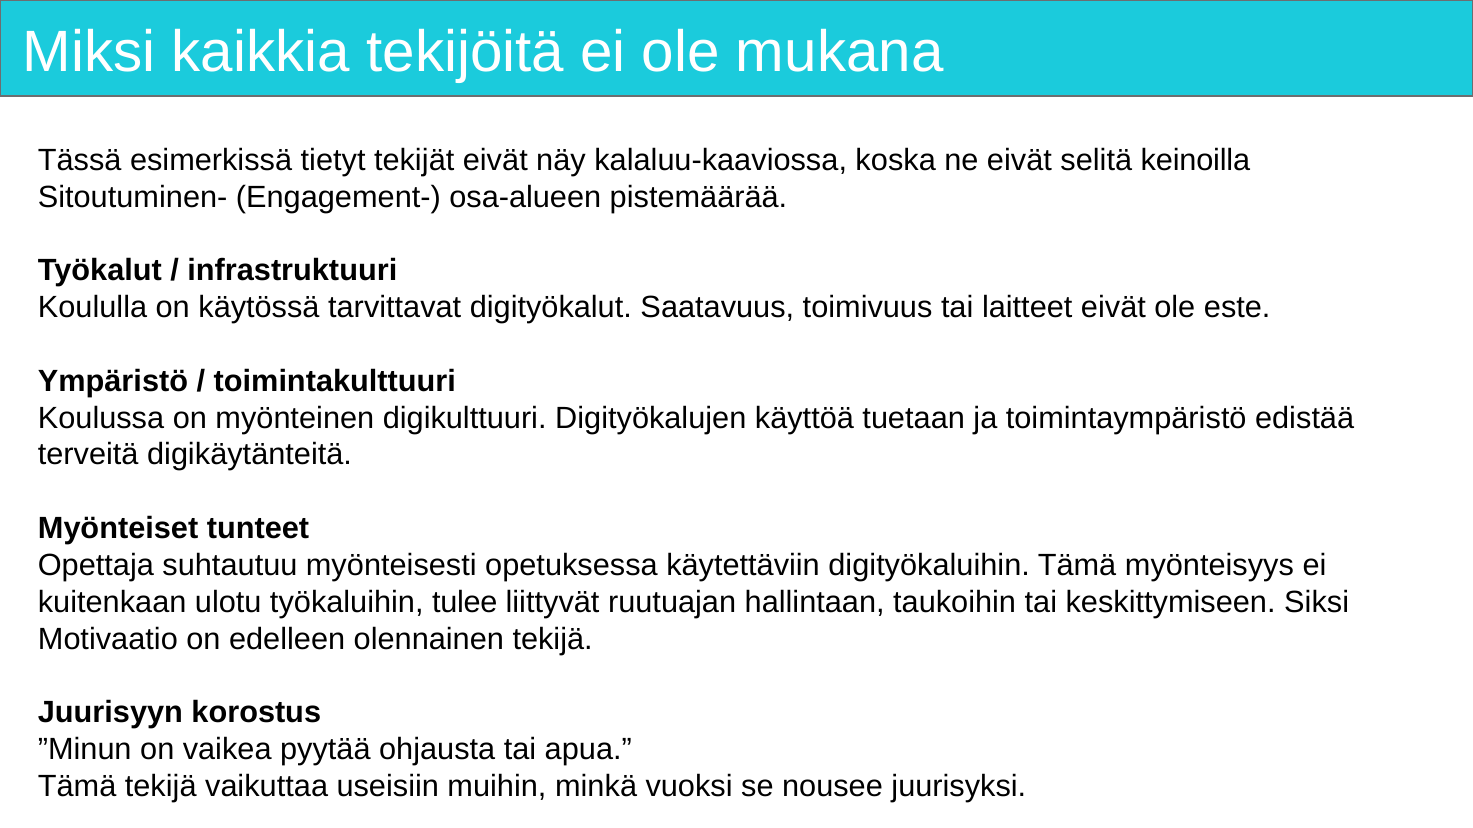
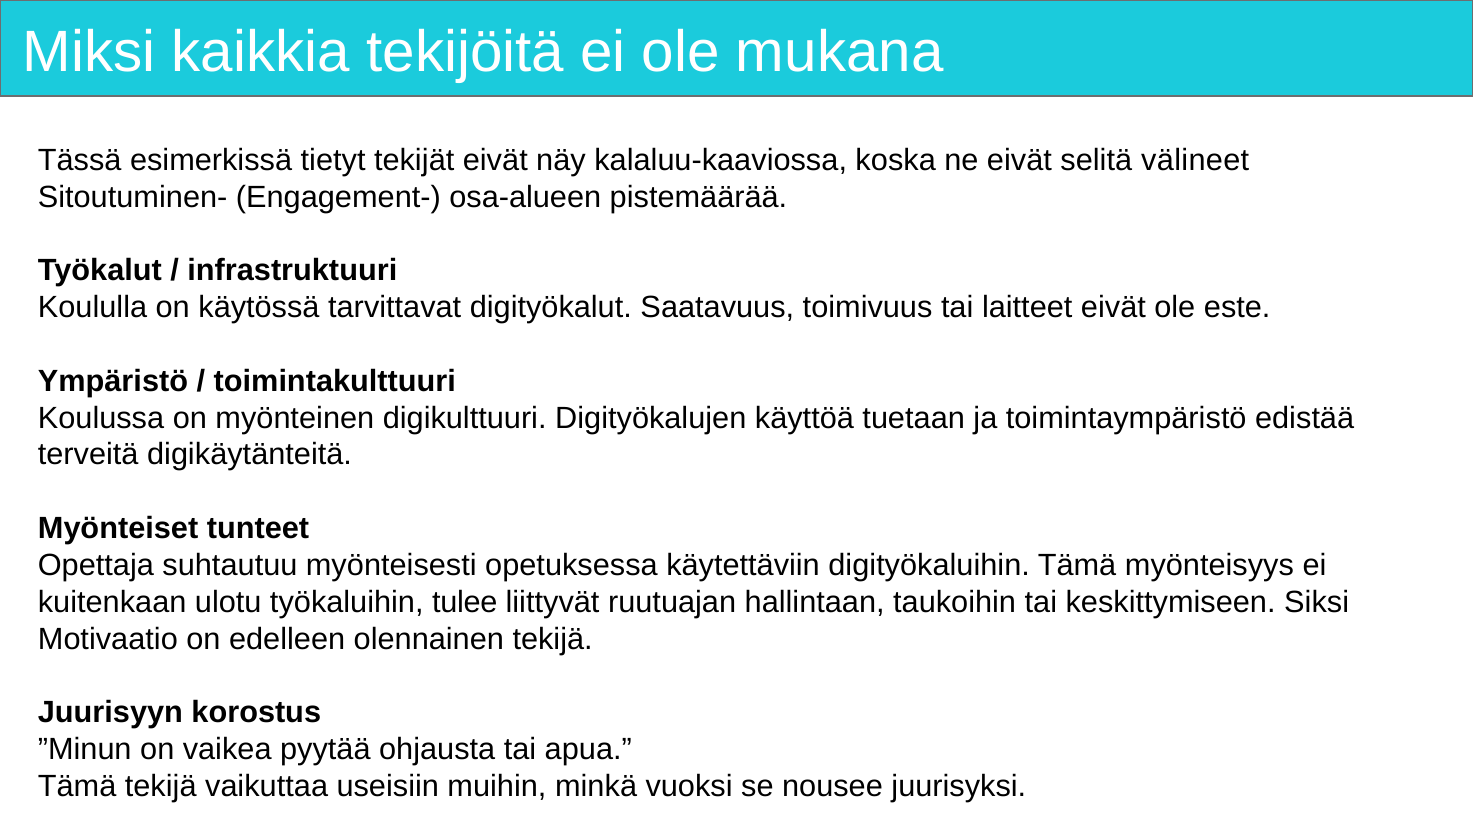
keinoilla: keinoilla -> välineet (1195, 160)
